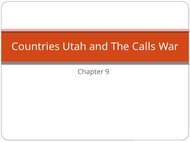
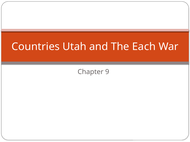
Calls: Calls -> Each (144, 47)
